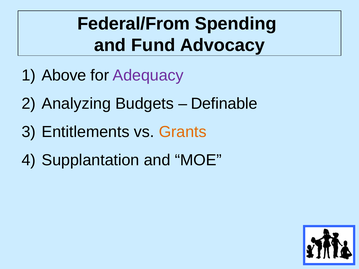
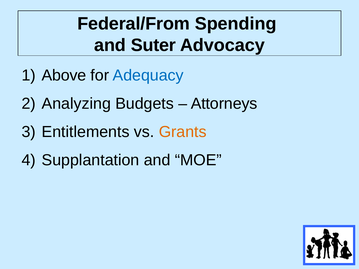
Fund: Fund -> Suter (153, 45)
Adequacy colour: purple -> blue (148, 75)
Definable: Definable -> Attorneys (224, 104)
